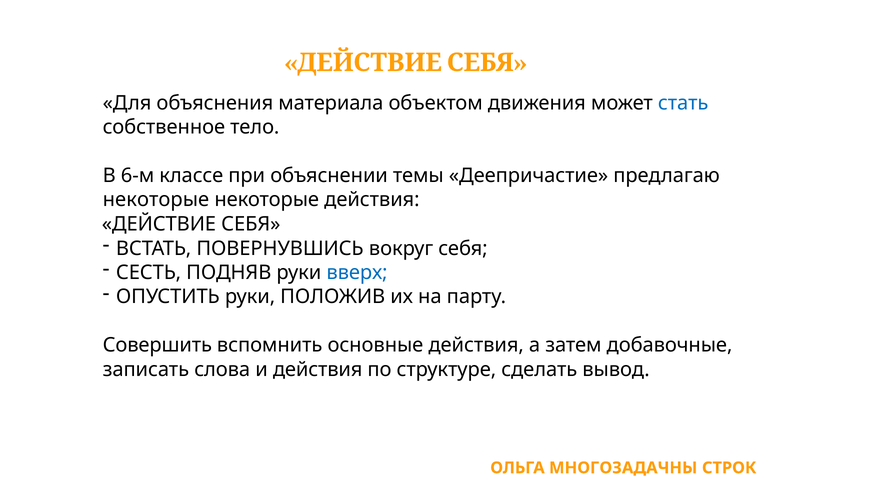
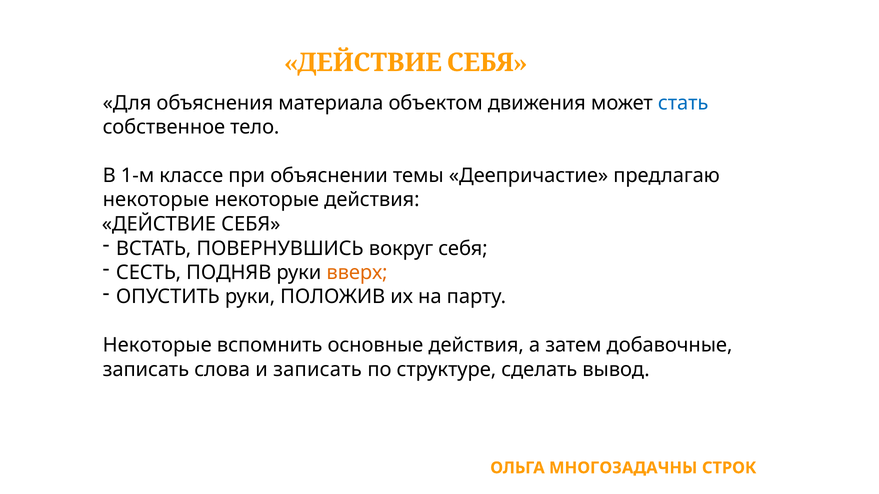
6-м: 6-м -> 1-м (138, 176)
вверх colour: blue -> orange (357, 273)
Совершить: Совершить -> Некоторые (157, 346)
и действия: действия -> записать (318, 370)
